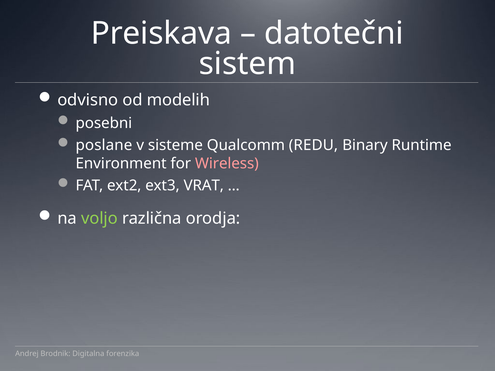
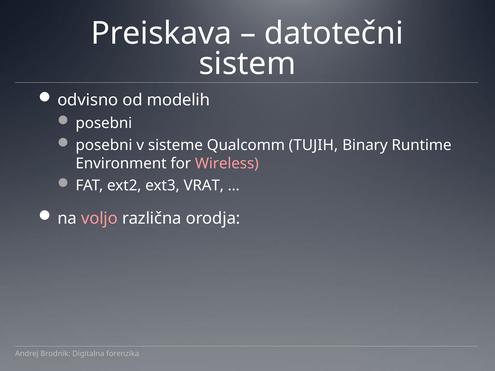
poslane: poslane -> posebni (104, 145)
REDU: REDU -> TUJIH (313, 145)
voljo colour: light green -> pink (99, 219)
